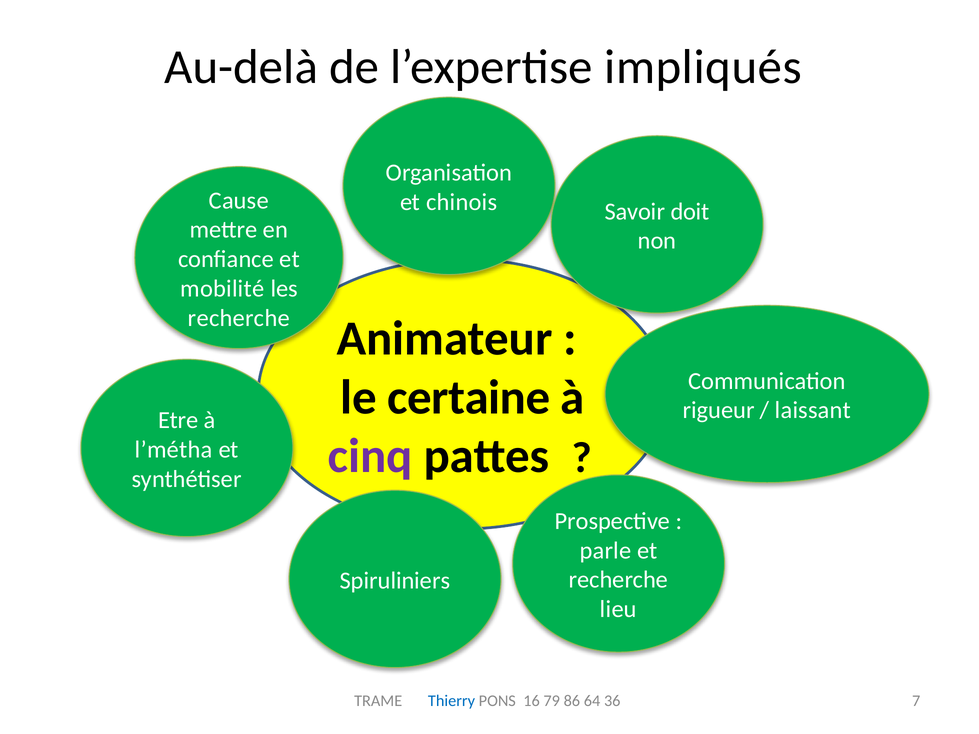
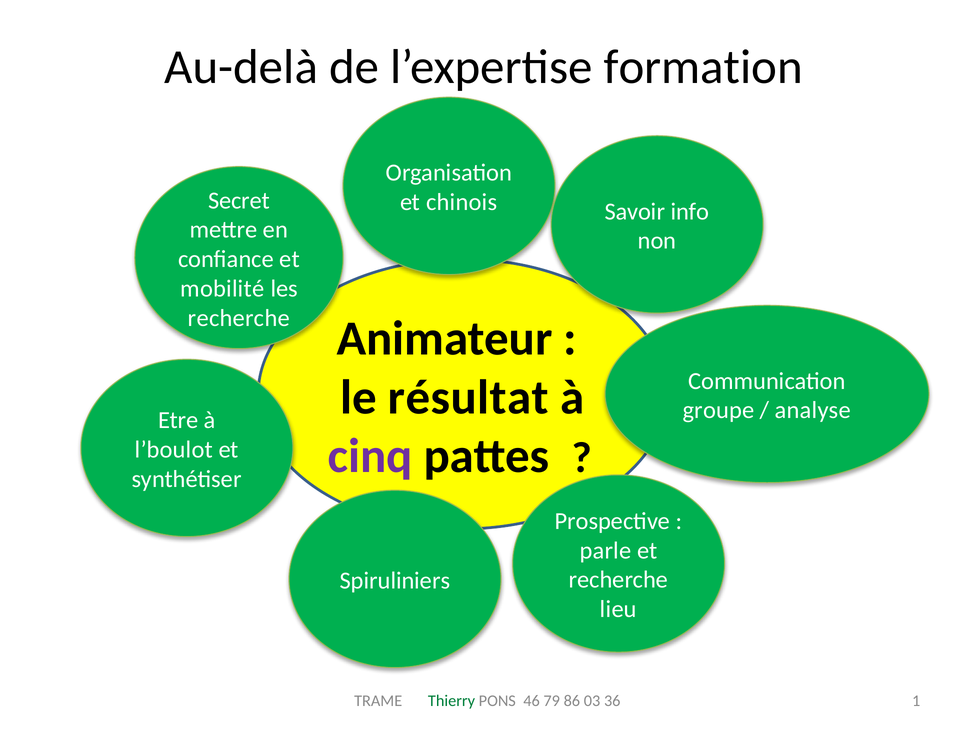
impliqués: impliqués -> formation (703, 67)
Cause: Cause -> Secret (239, 201)
doit: doit -> info (690, 212)
certaine: certaine -> résultat (468, 398)
rigueur: rigueur -> groupe (719, 411)
laissant: laissant -> analyse (813, 411)
l’métha: l’métha -> l’boulot (174, 450)
Thierry colour: blue -> green (451, 701)
16: 16 -> 46 (532, 701)
64: 64 -> 03 (592, 701)
7: 7 -> 1 (916, 701)
